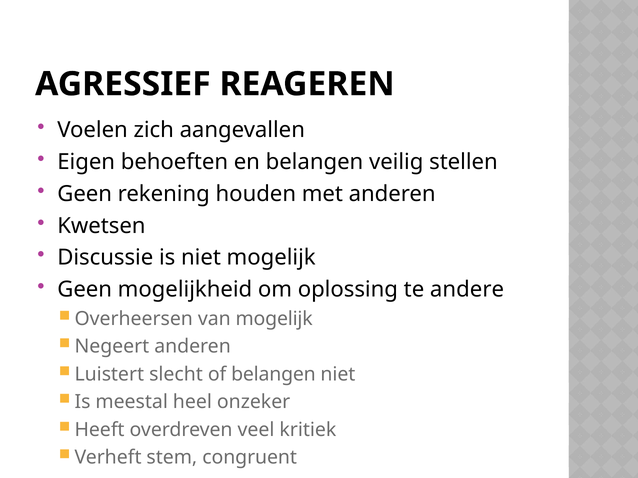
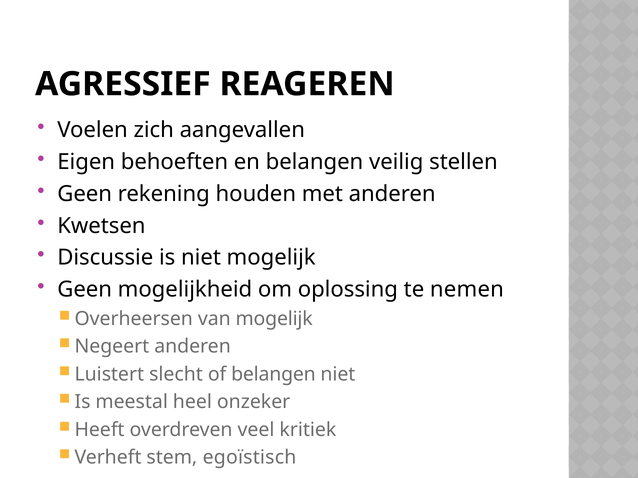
andere: andere -> nemen (467, 290)
congruent: congruent -> egoïstisch (249, 458)
